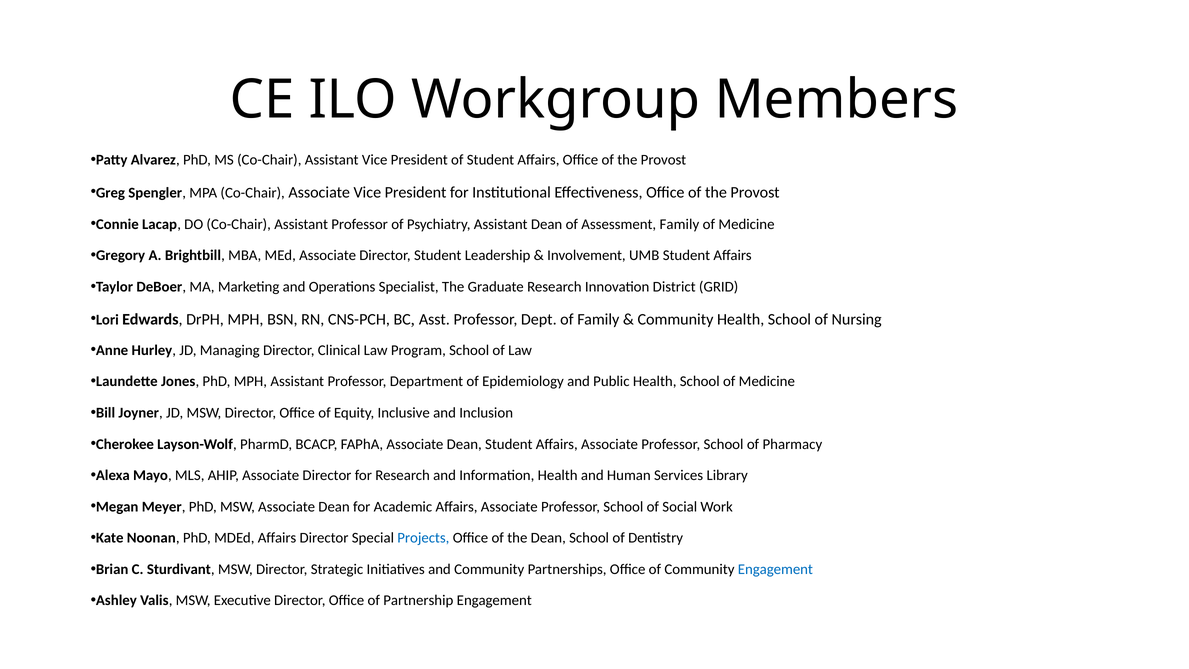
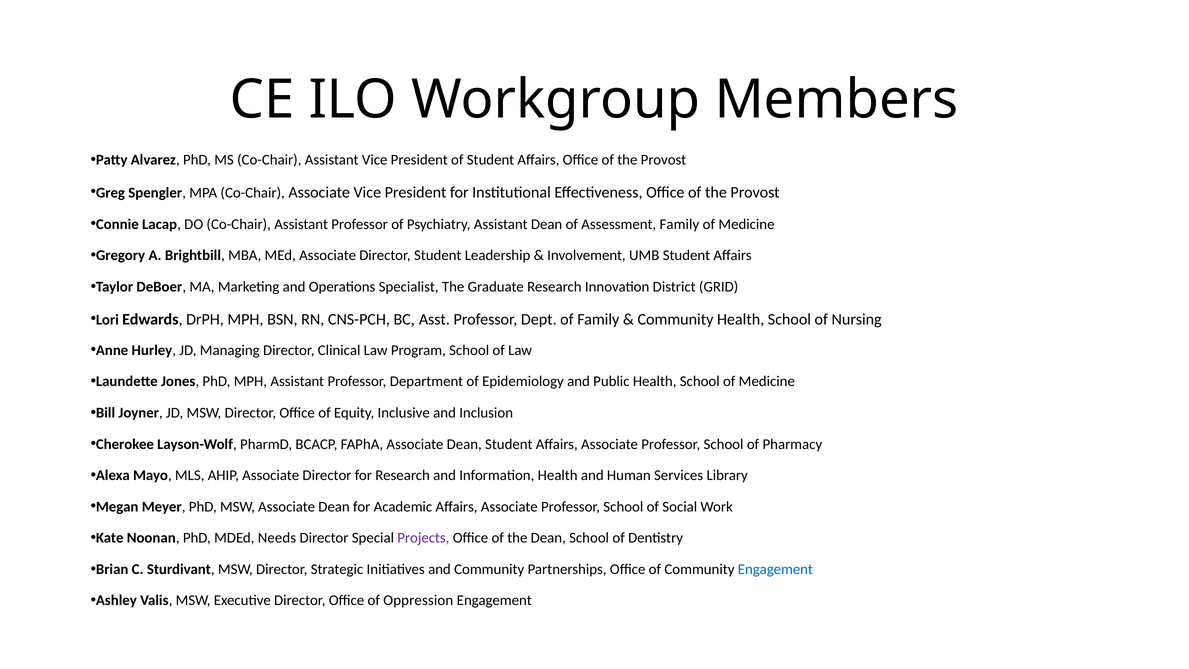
MDEd Affairs: Affairs -> Needs (277, 538)
Projects colour: blue -> purple (423, 538)
Partnership: Partnership -> Oppression (418, 600)
